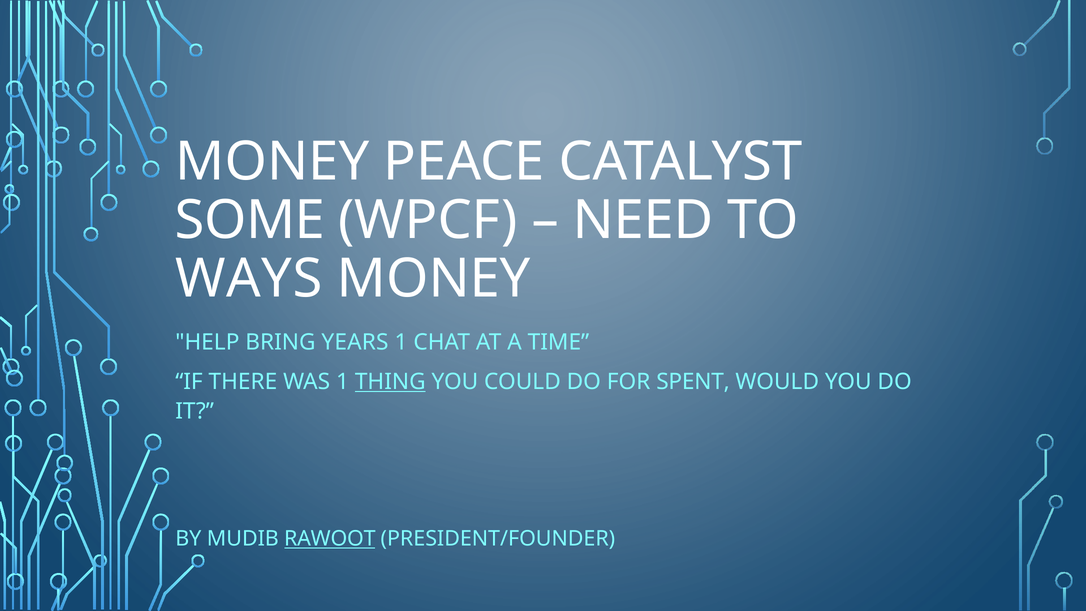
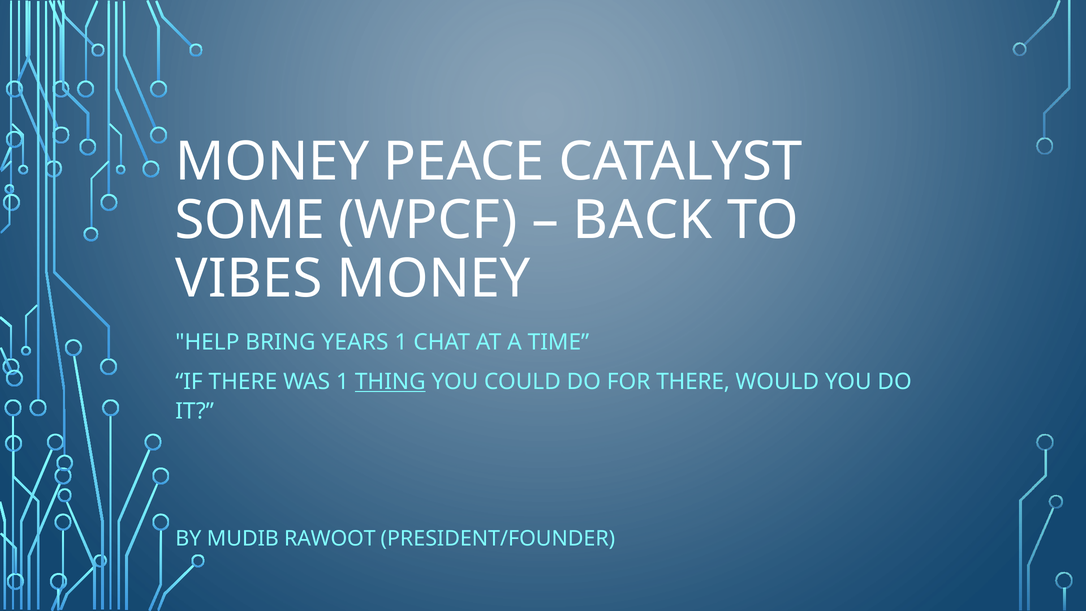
NEED: NEED -> BACK (643, 220)
WAYS: WAYS -> VIBES (249, 279)
FOR SPENT: SPENT -> THERE (693, 382)
RAWOOT underline: present -> none (330, 539)
